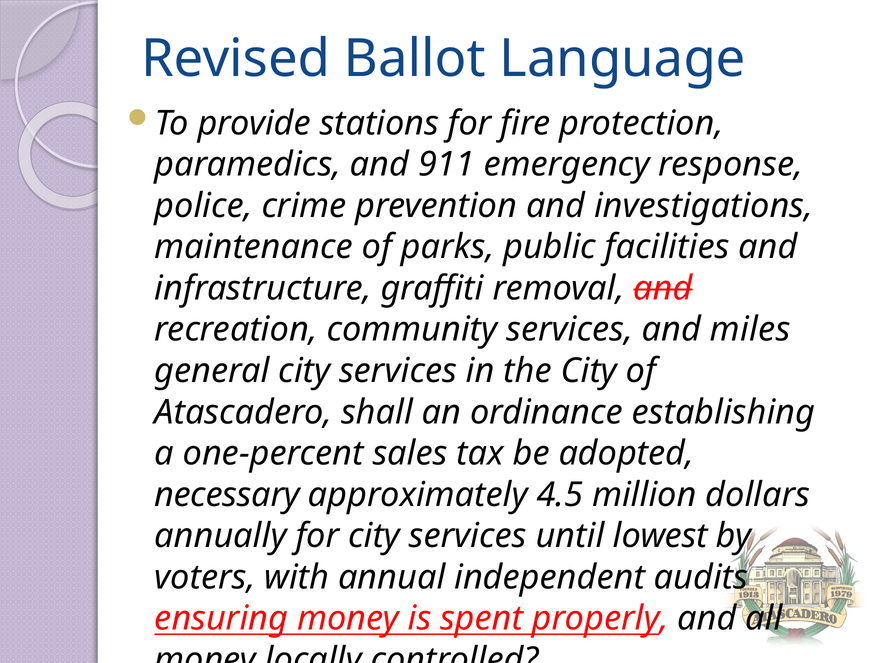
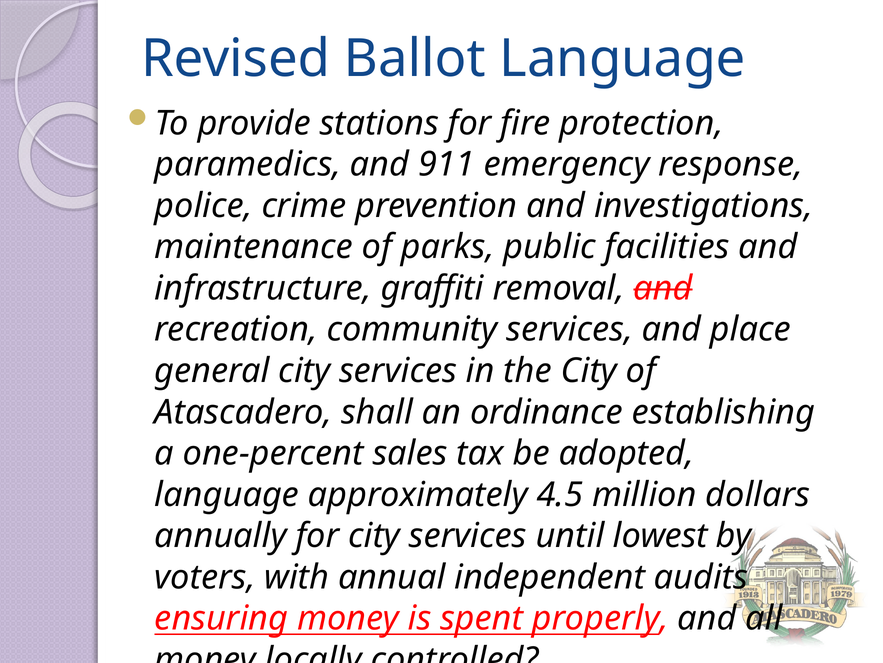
miles: miles -> place (750, 329)
necessary: necessary -> language (227, 494)
